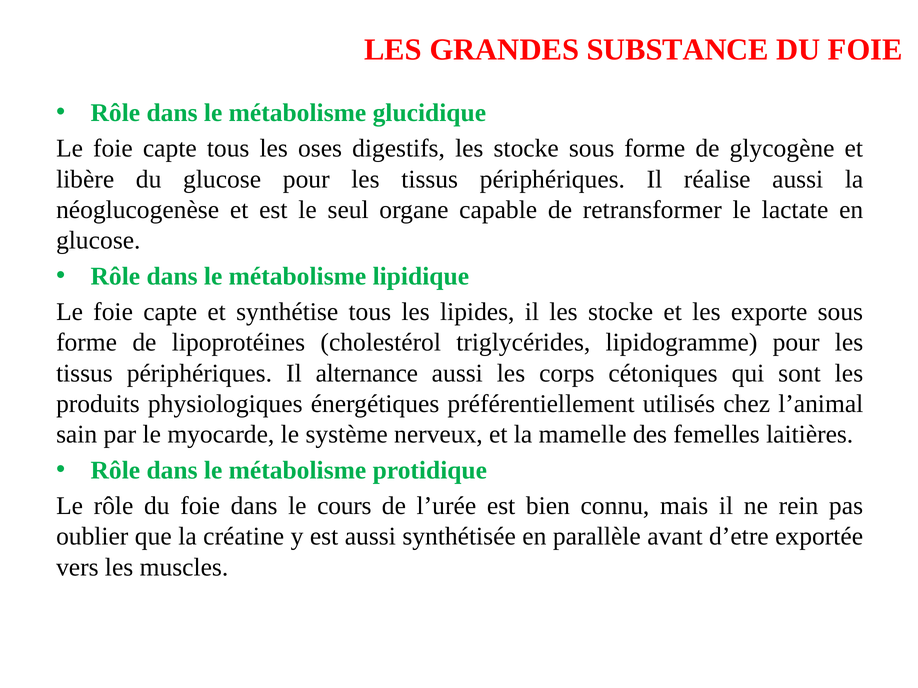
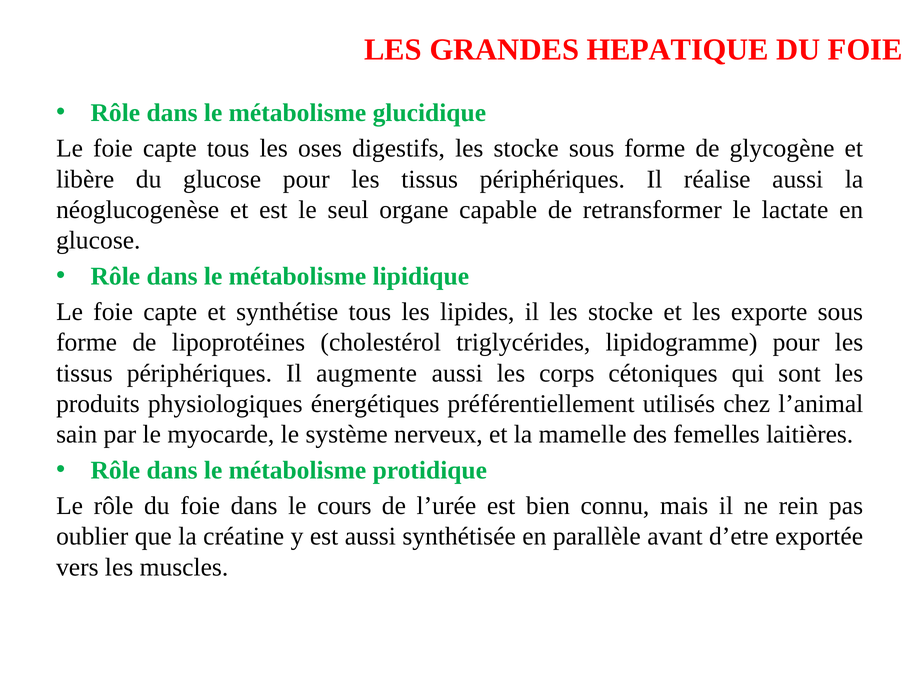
SUBSTANCE: SUBSTANCE -> HEPATIQUE (678, 50)
alternance: alternance -> augmente (367, 373)
